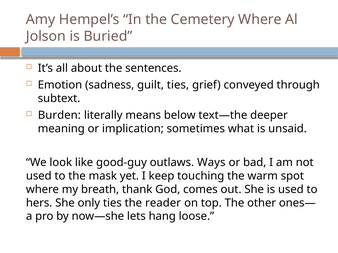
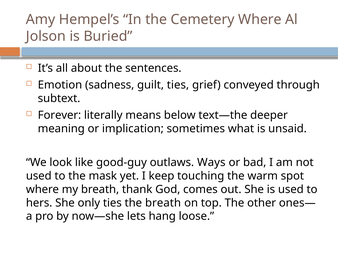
Burden: Burden -> Forever (59, 115)
the reader: reader -> breath (163, 203)
